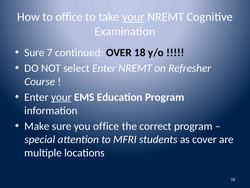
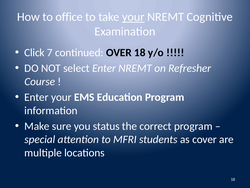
Sure: Sure -> Click (34, 52)
your underline: present -> none (61, 97)
you office: office -> status (106, 126)
